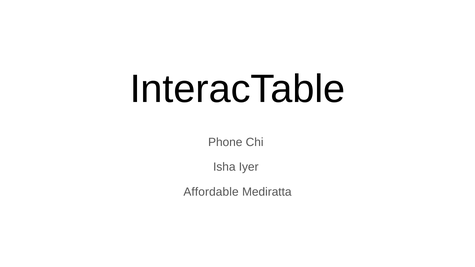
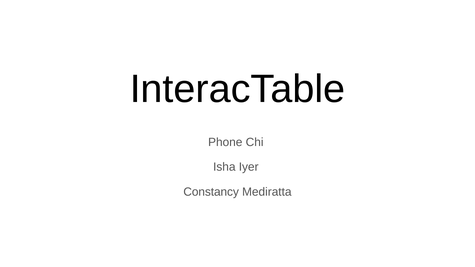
Affordable: Affordable -> Constancy (211, 192)
